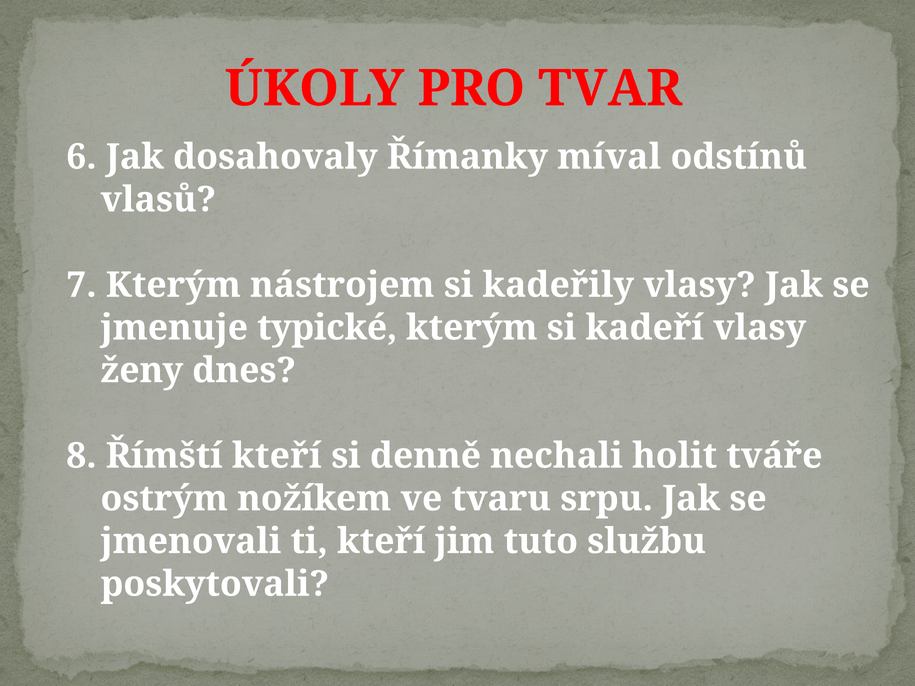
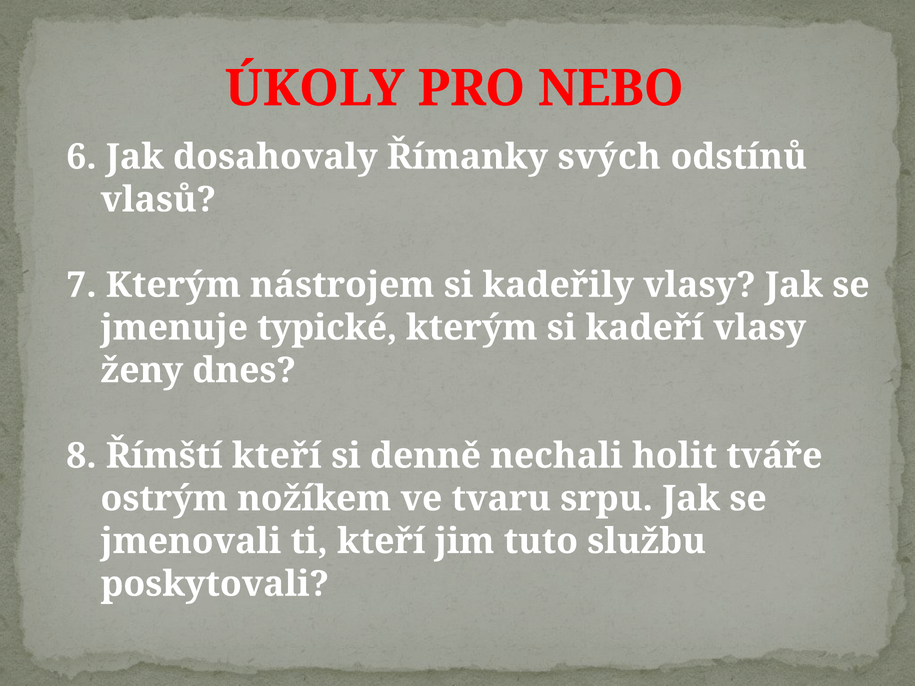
TVAR: TVAR -> NEBO (611, 89)
míval: míval -> svých (609, 157)
